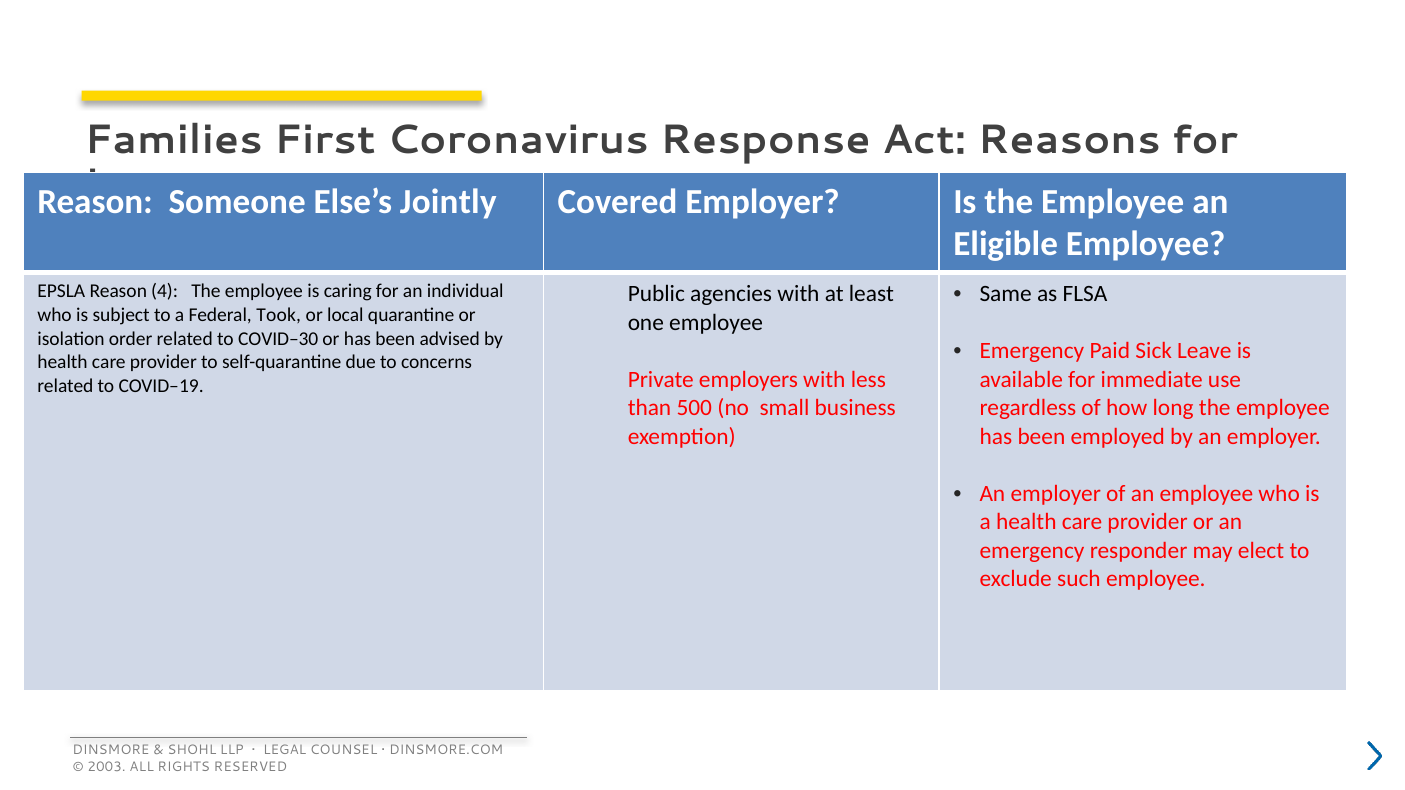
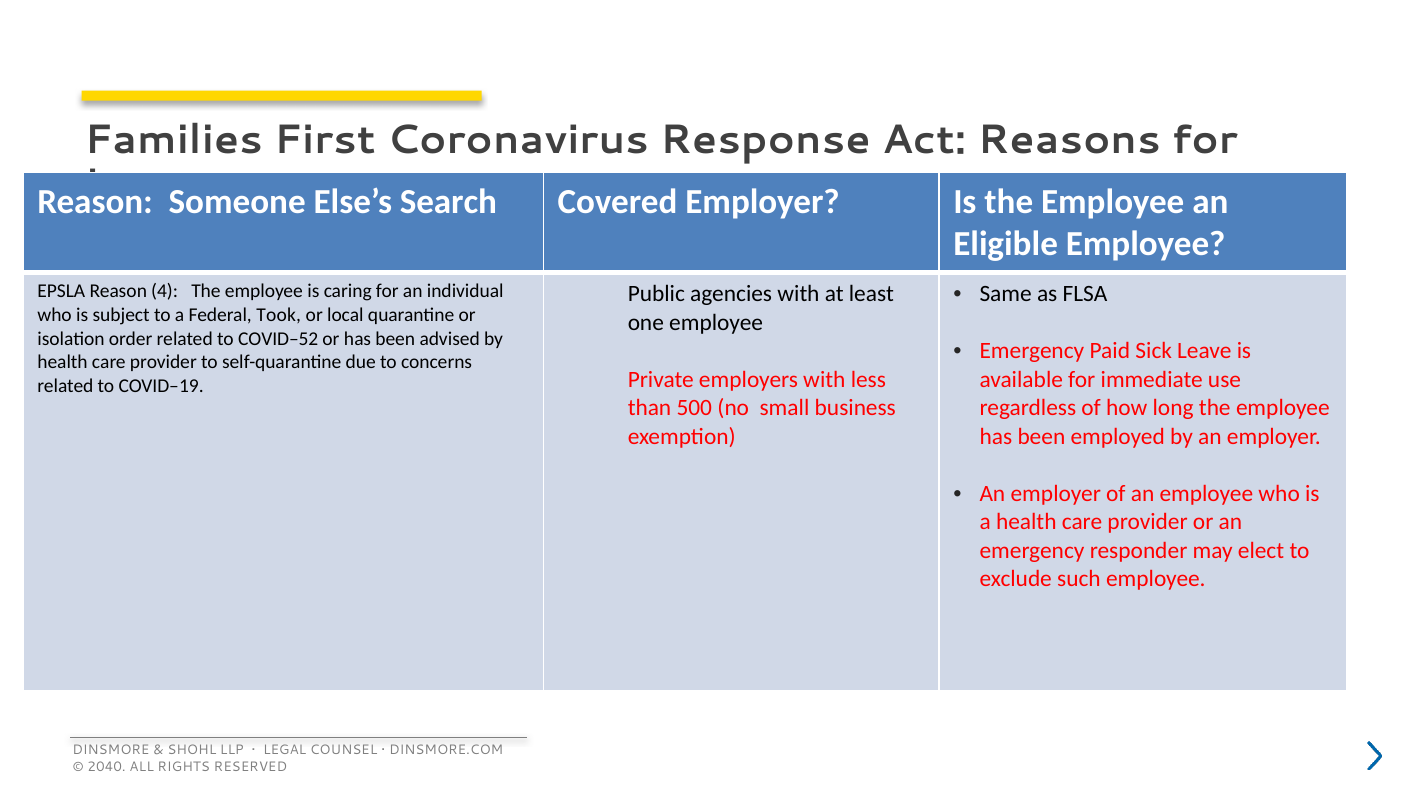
Jointly: Jointly -> Search (448, 202)
COVID–30: COVID–30 -> COVID–52 (278, 339)
2003: 2003 -> 2040 (107, 767)
